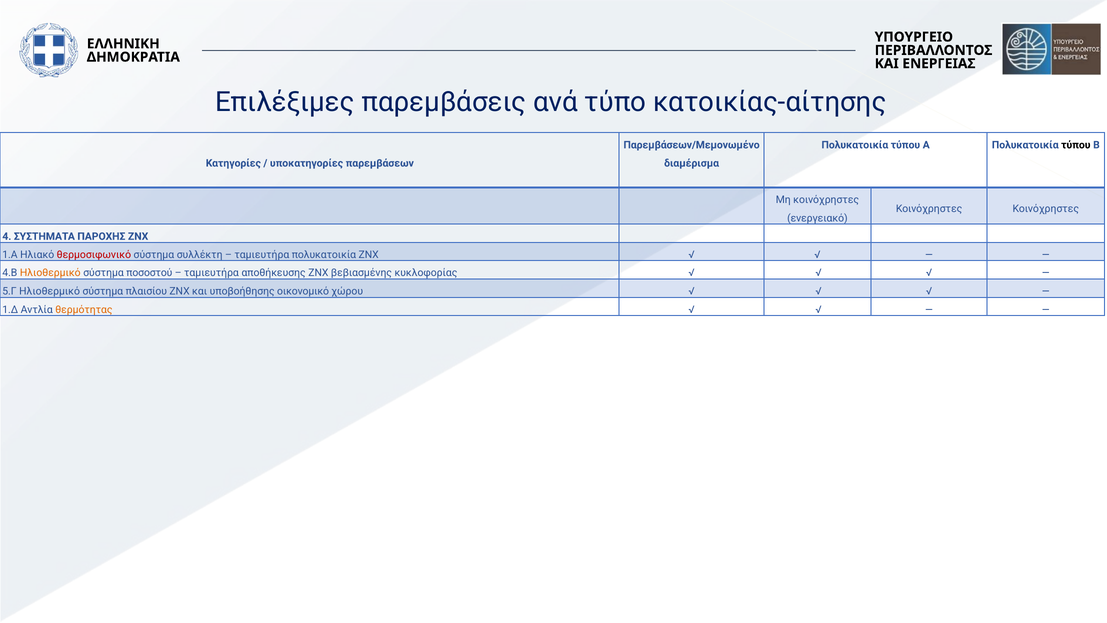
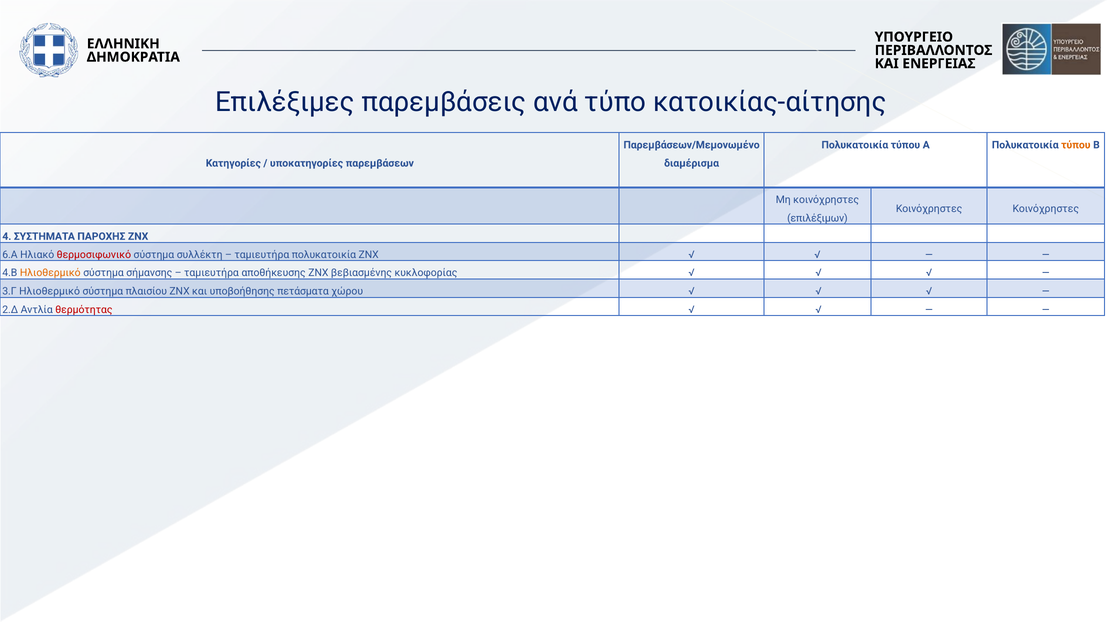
τύπου colour: black -> orange (1076, 145)
ενεργειακό: ενεργειακό -> επιλέξιμων (817, 218)
1.Α: 1.Α -> 6.Α (10, 255)
ποσοστού: ποσοστού -> σήμανσης (149, 273)
5.Γ: 5.Γ -> 3.Γ (9, 291)
οικονομικό: οικονομικό -> πετάσματα (303, 291)
1.Δ: 1.Δ -> 2.Δ (10, 309)
θερμότητας colour: orange -> red (84, 309)
